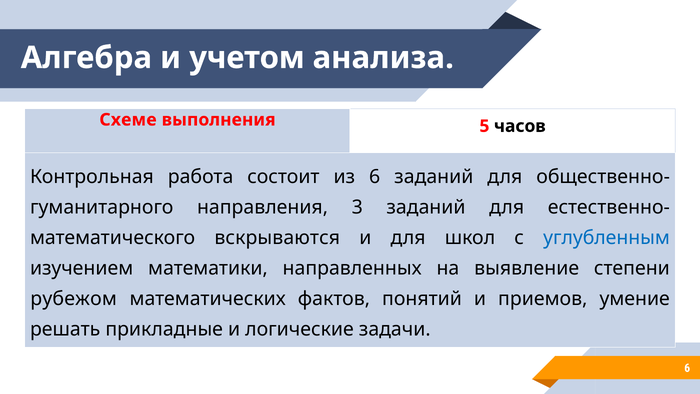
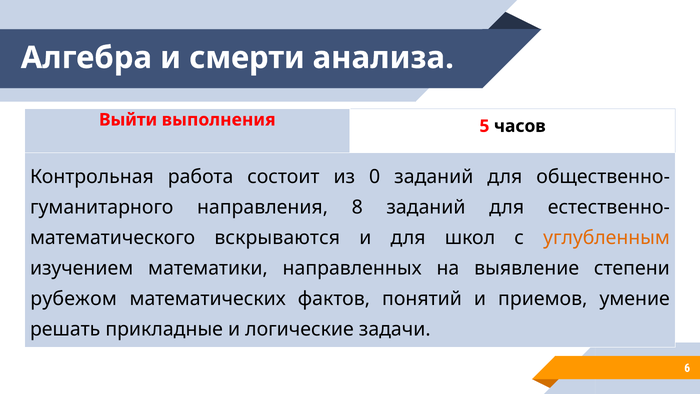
учетом: учетом -> смерти (247, 58)
Схеме: Схеме -> Выйти (128, 120)
из 6: 6 -> 0 (375, 177)
3: 3 -> 8 (357, 207)
углубленным colour: blue -> orange (607, 238)
